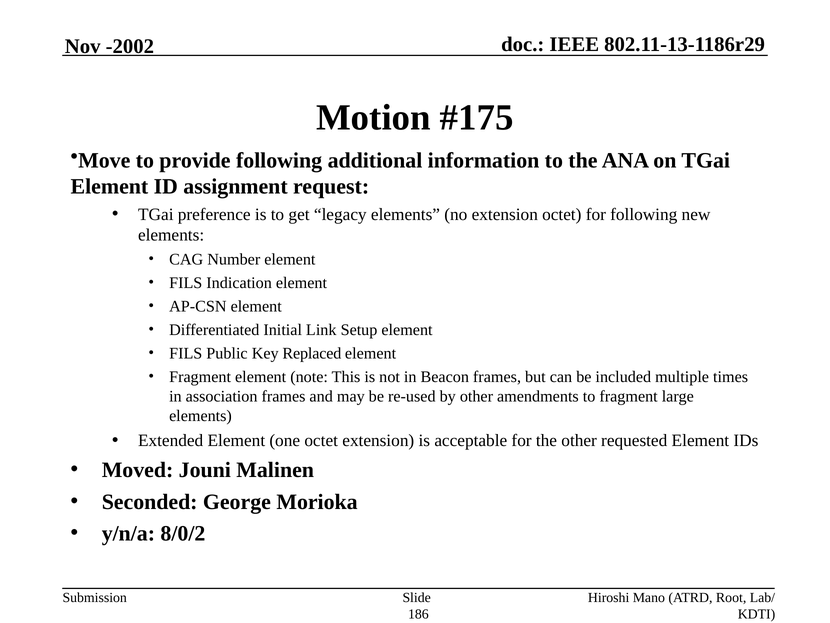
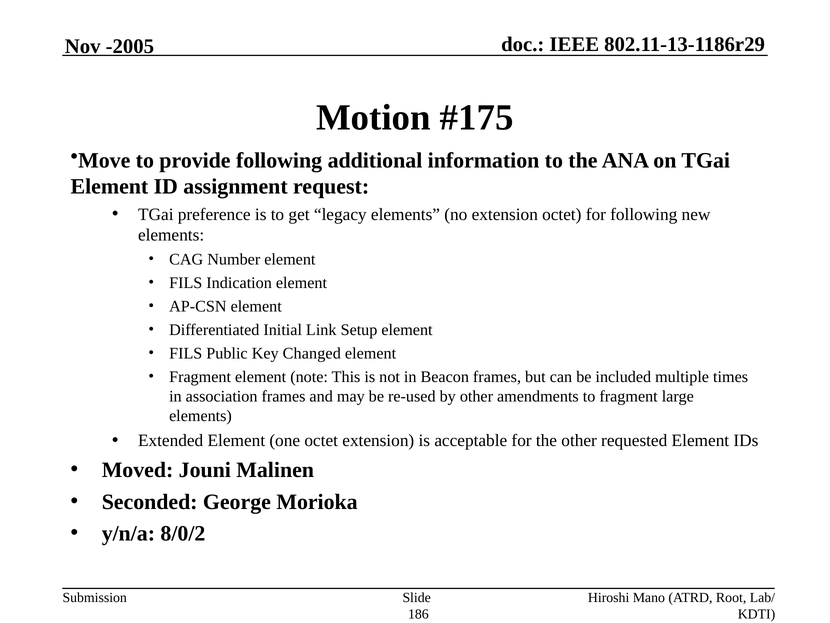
-2002: -2002 -> -2005 (130, 46)
Replaced: Replaced -> Changed (312, 353)
